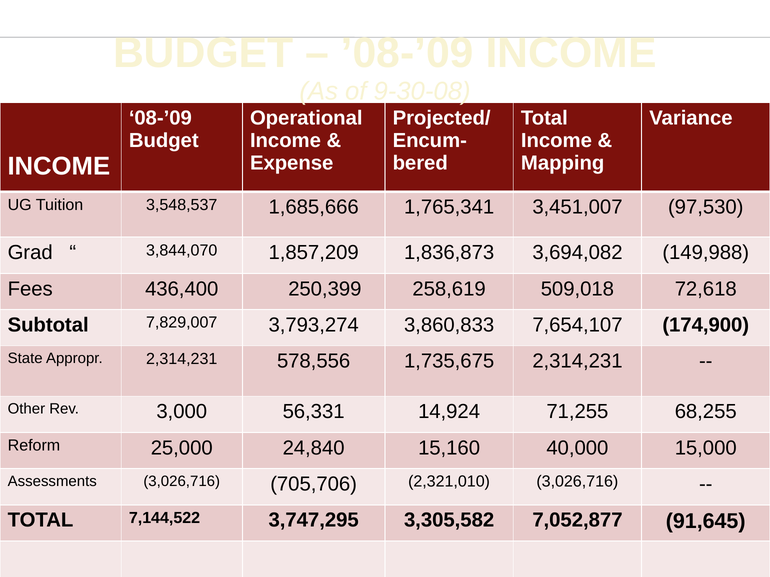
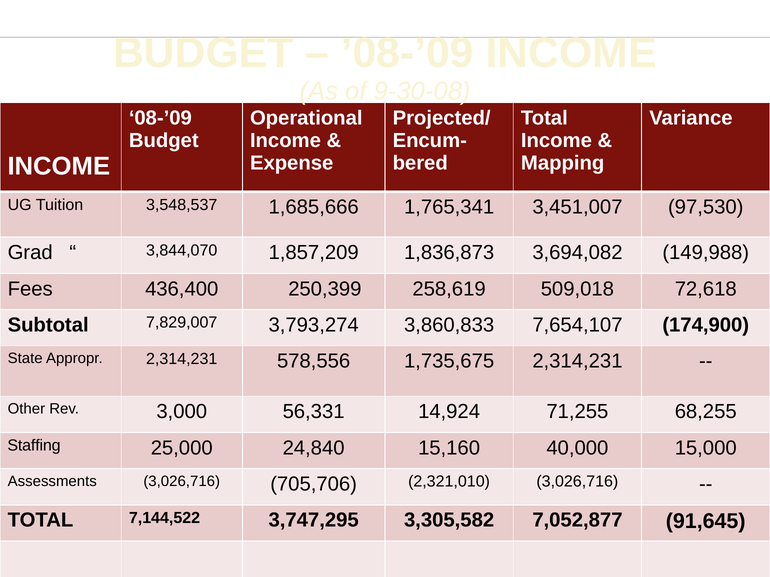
Reform: Reform -> Staffing (34, 446)
